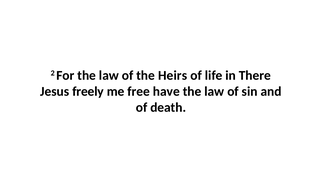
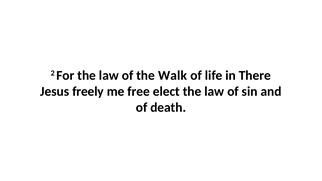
Heirs: Heirs -> Walk (173, 75)
have: have -> elect (166, 91)
